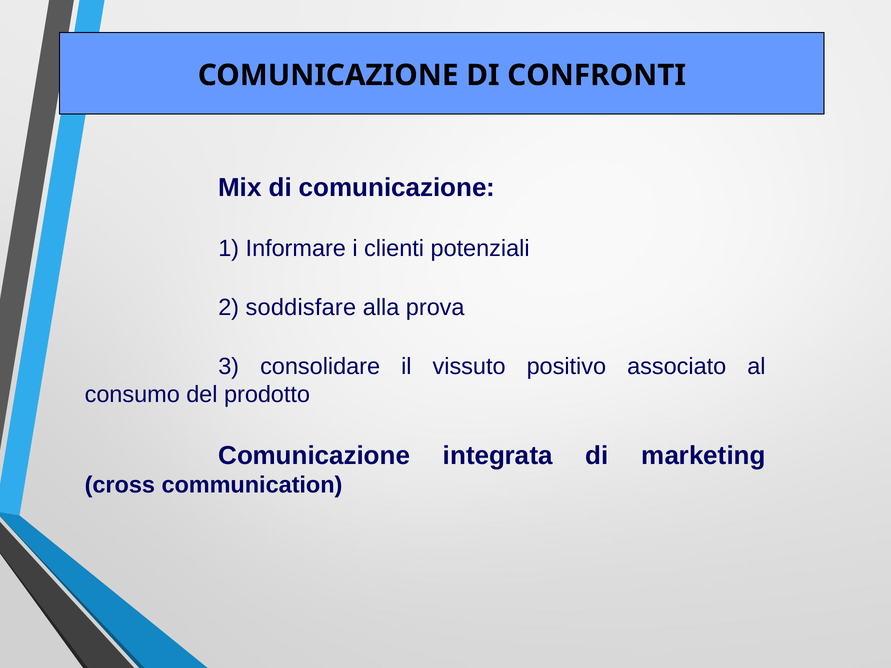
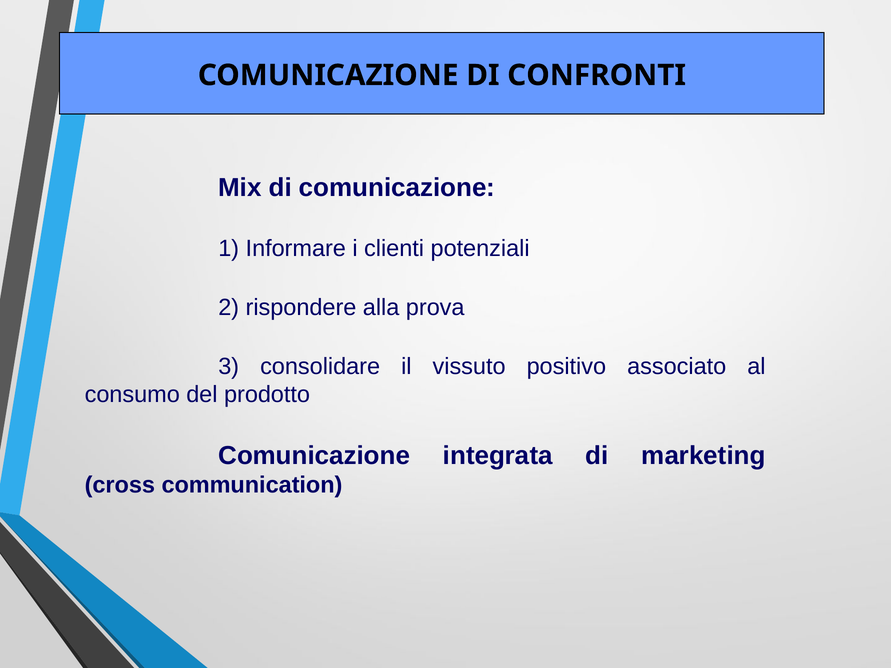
soddisfare: soddisfare -> rispondere (301, 307)
